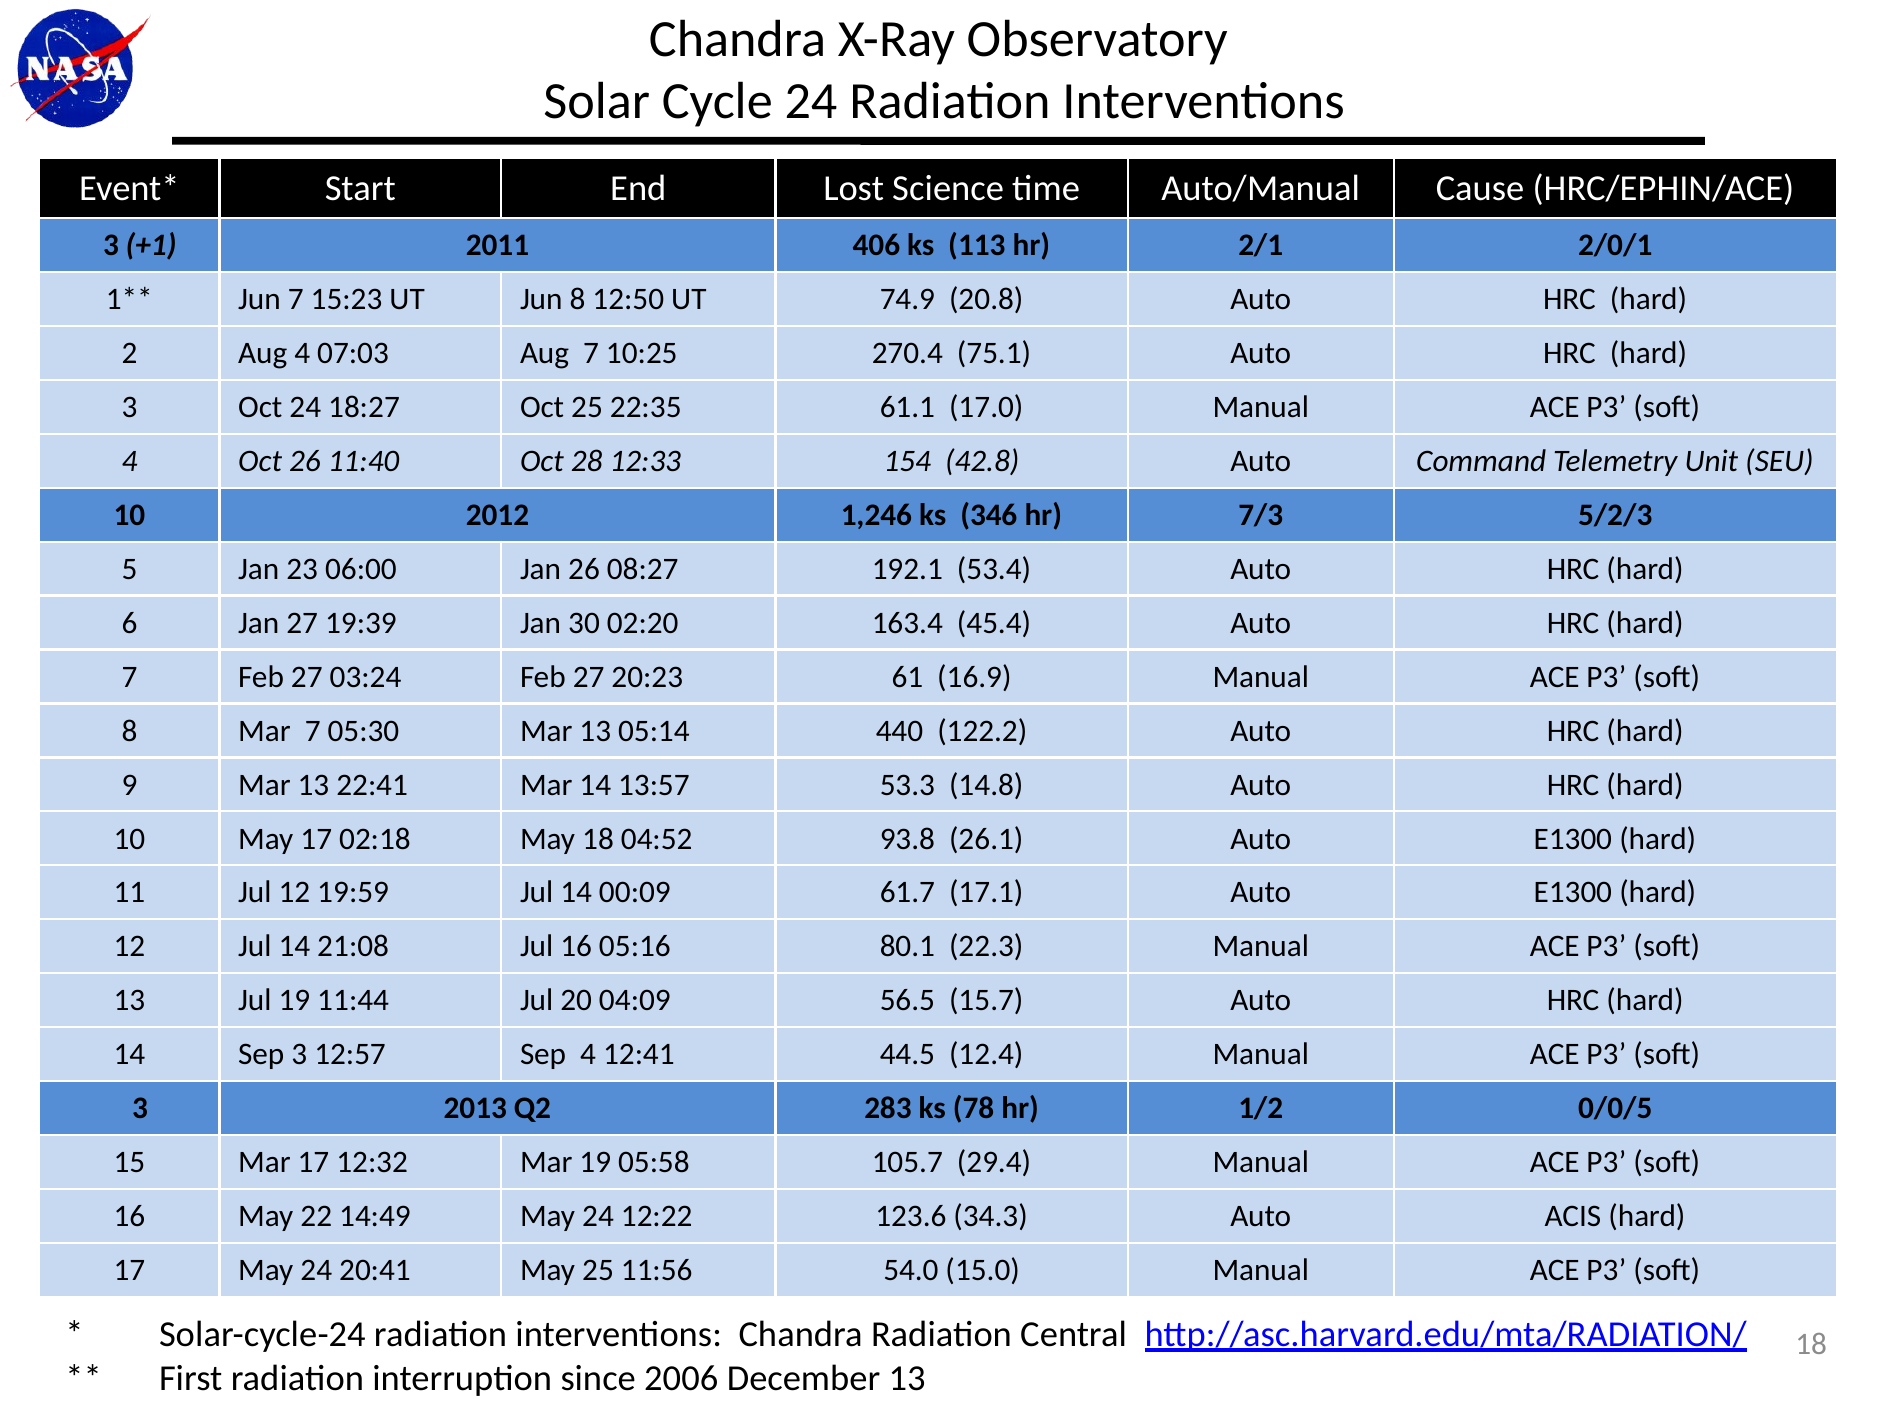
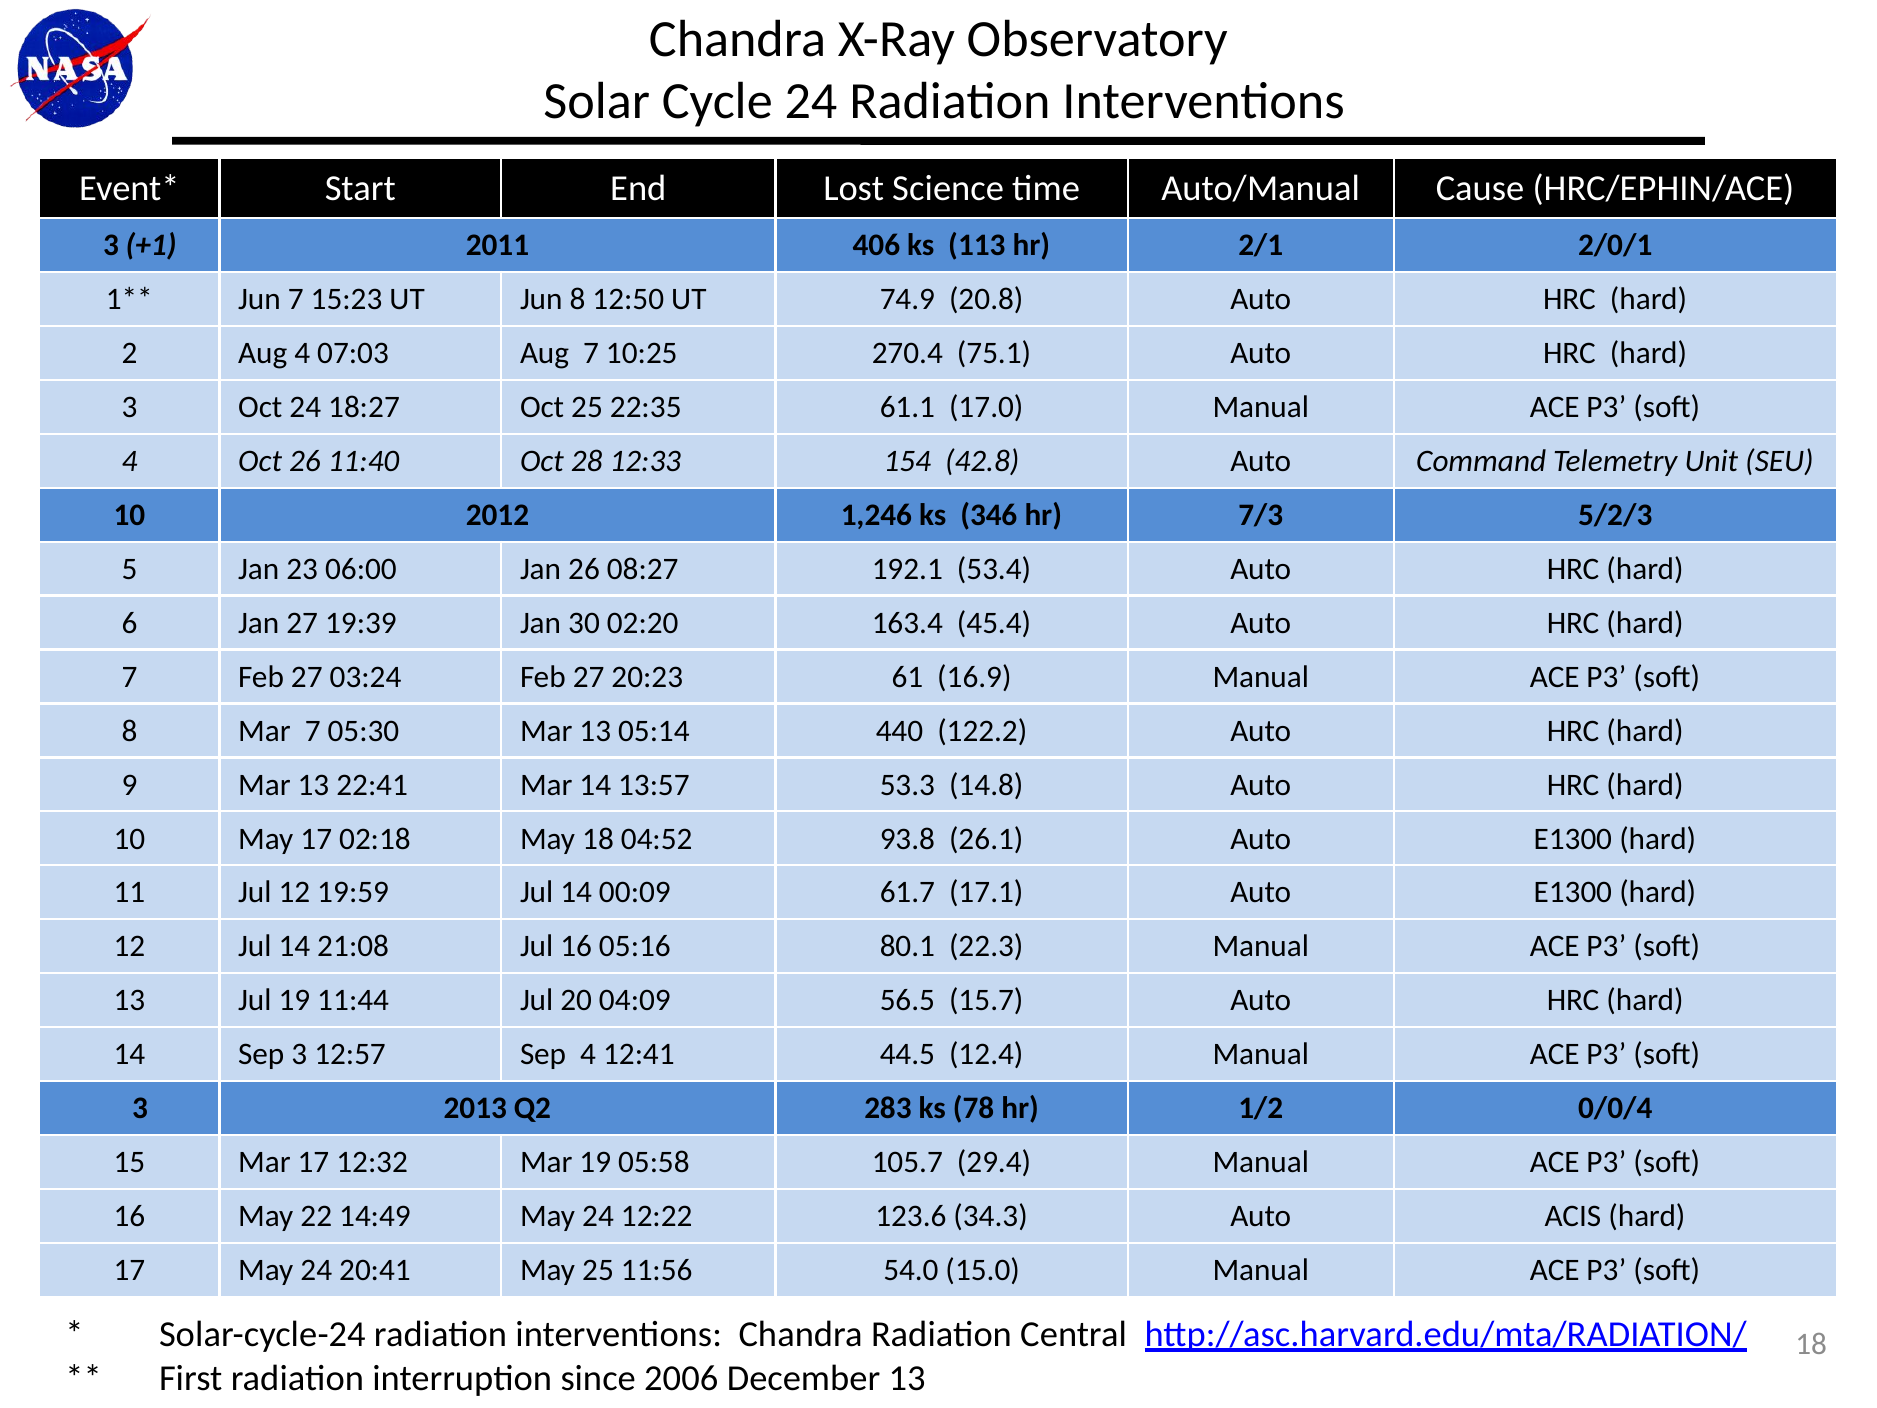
0/0/5: 0/0/5 -> 0/0/4 (1615, 1108)
